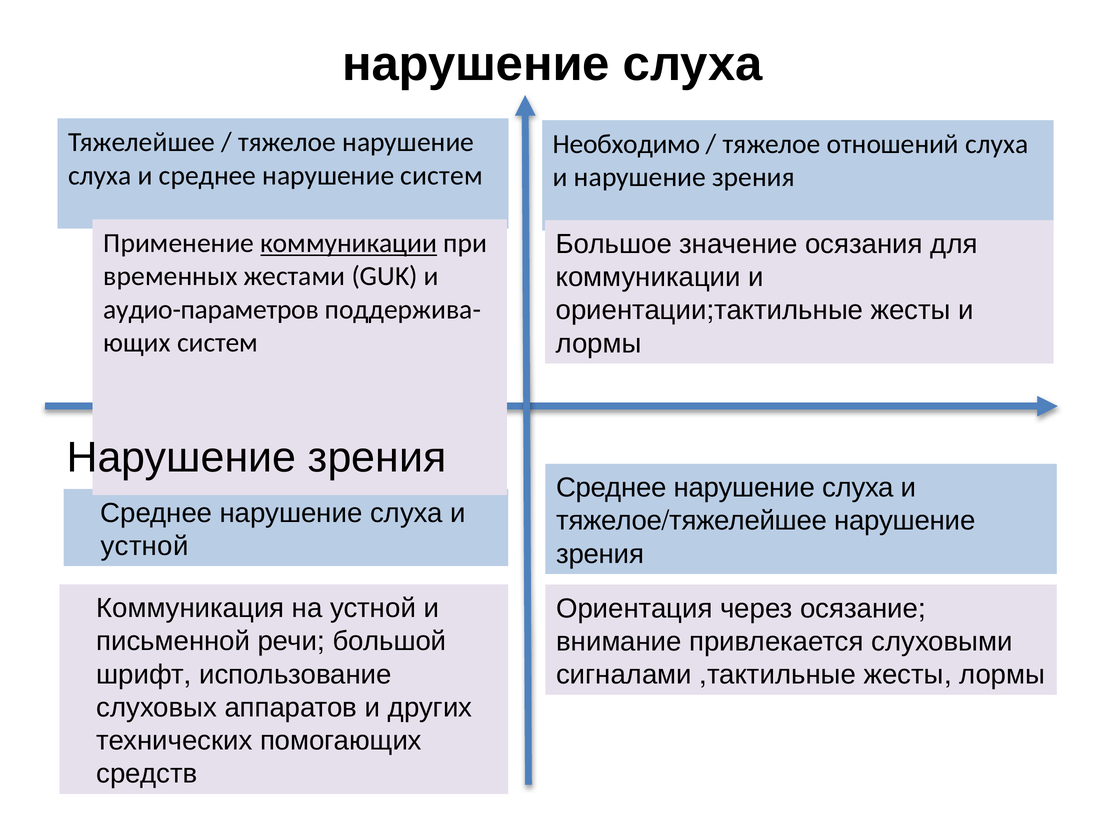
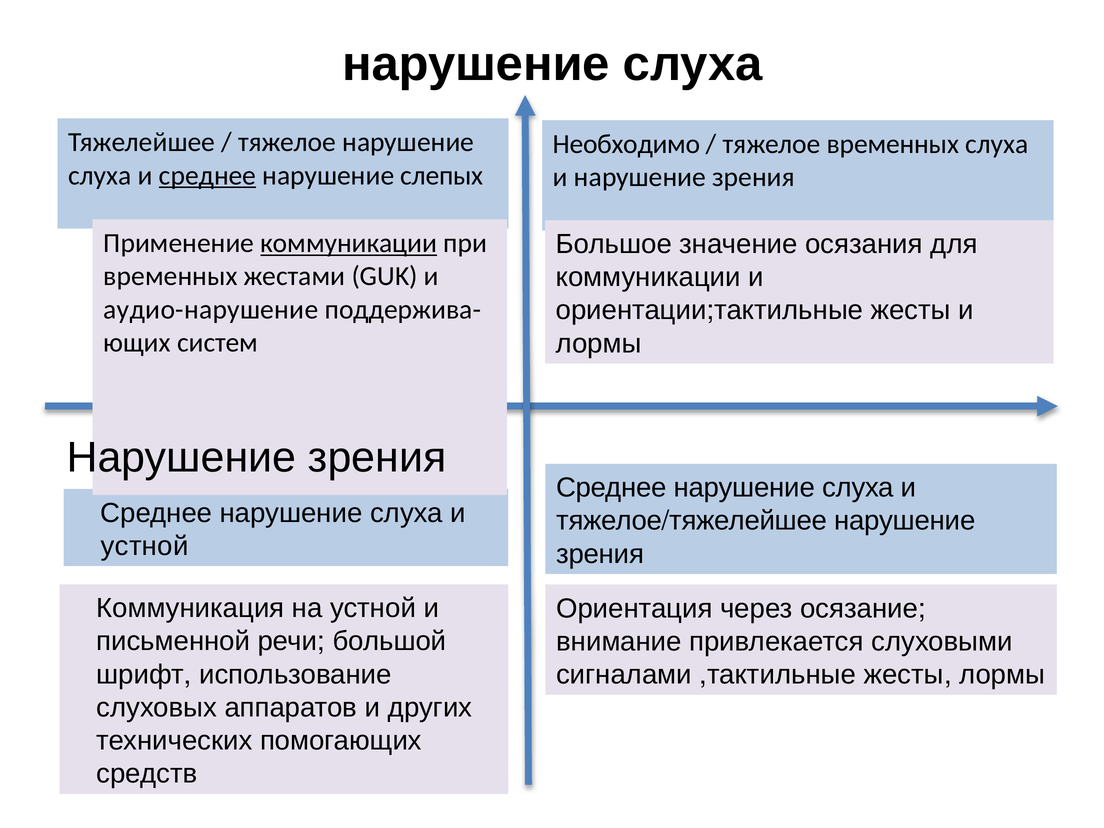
тяжелое отношений: отношений -> временных (893, 144)
среднее underline: none -> present (208, 175)
нарушение систем: систем -> слепых (442, 175)
аудио-параметров: аудио-параметров -> аудио-нарушение (211, 309)
